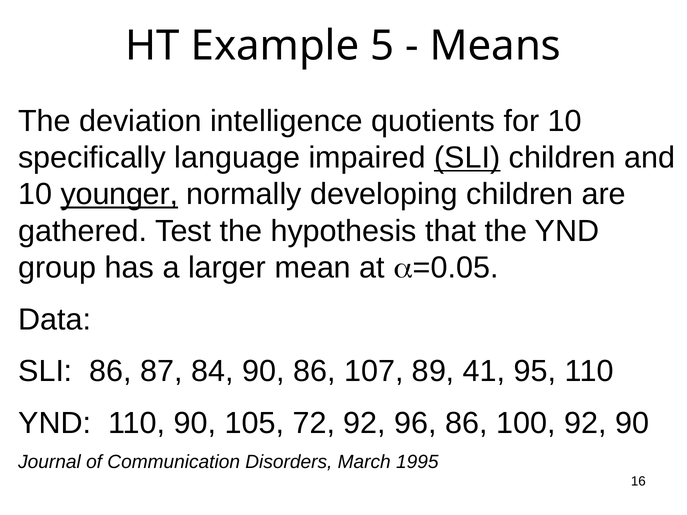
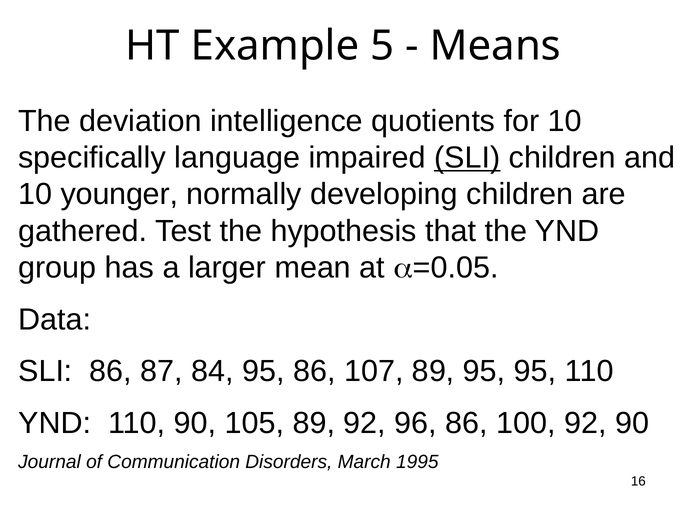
younger underline: present -> none (119, 194)
84 90: 90 -> 95 (263, 372)
89 41: 41 -> 95 (484, 372)
105 72: 72 -> 89 (314, 423)
